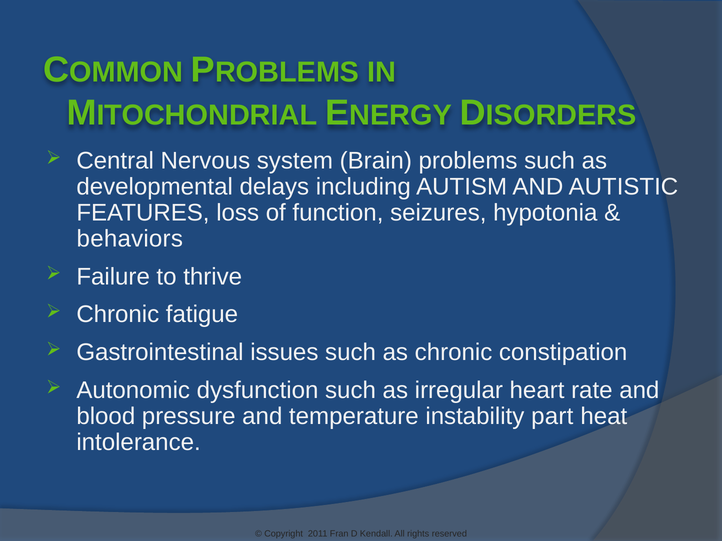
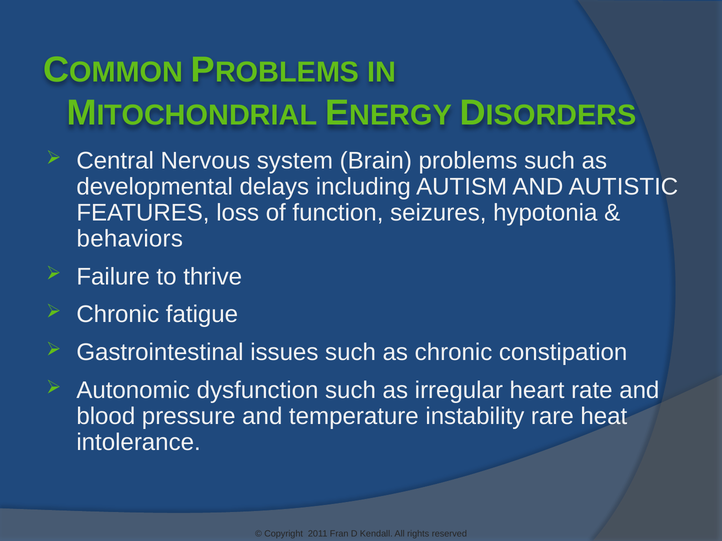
part: part -> rare (552, 417)
